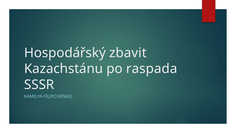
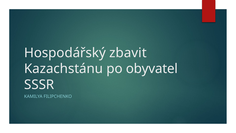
raspada: raspada -> obyvatel (152, 69)
